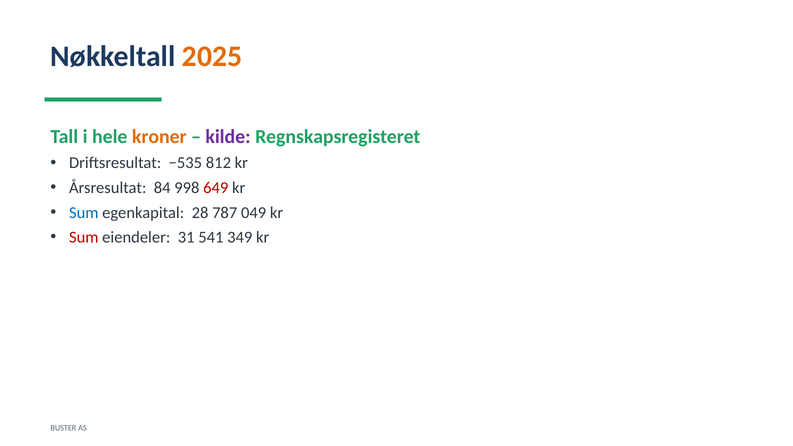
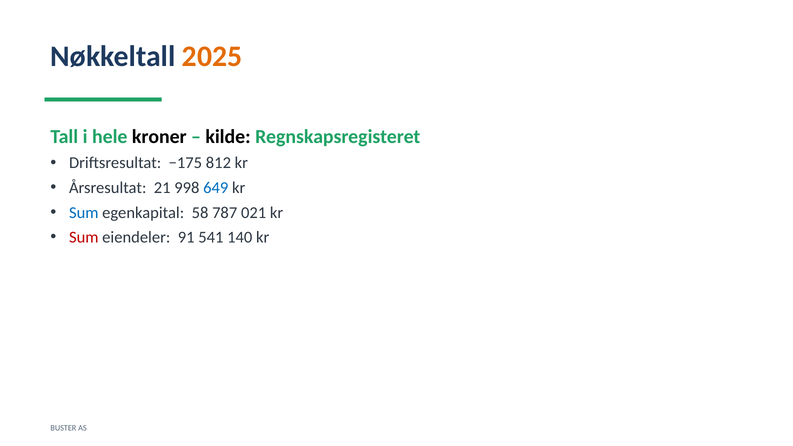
kroner colour: orange -> black (159, 137)
kilde colour: purple -> black (228, 137)
−535: −535 -> −175 (185, 163)
84: 84 -> 21 (162, 188)
649 colour: red -> blue (216, 188)
28: 28 -> 58 (200, 213)
049: 049 -> 021 (254, 213)
31: 31 -> 91 (186, 237)
349: 349 -> 140 (240, 237)
